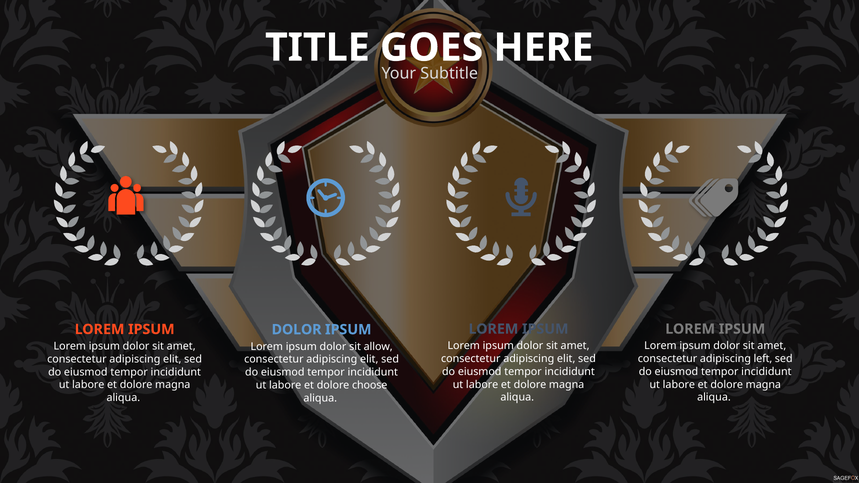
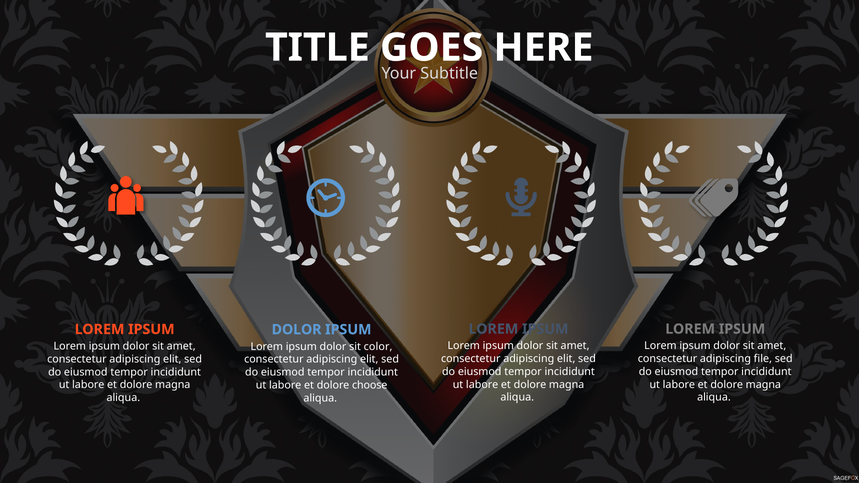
allow: allow -> color (378, 347)
left: left -> file (763, 359)
